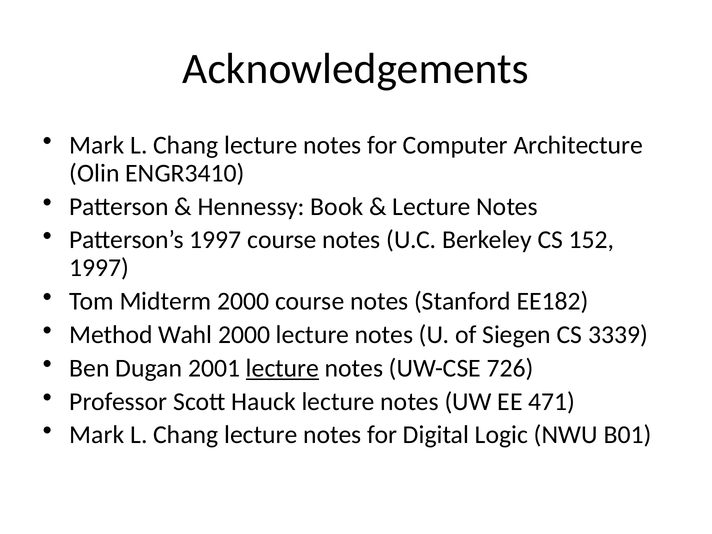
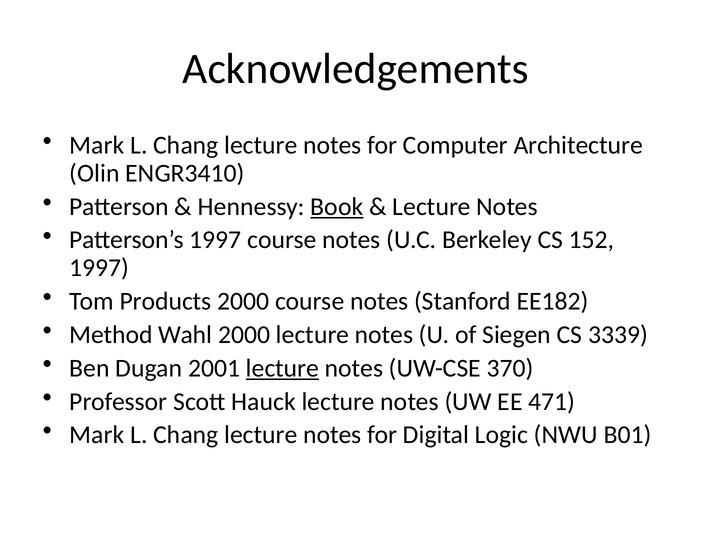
Book underline: none -> present (337, 207)
Midterm: Midterm -> Products (166, 301)
726: 726 -> 370 (510, 368)
